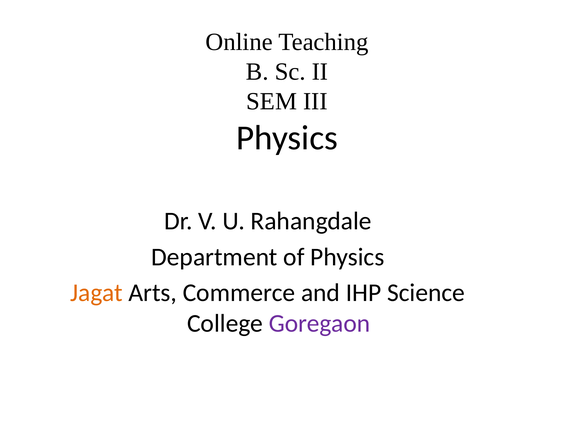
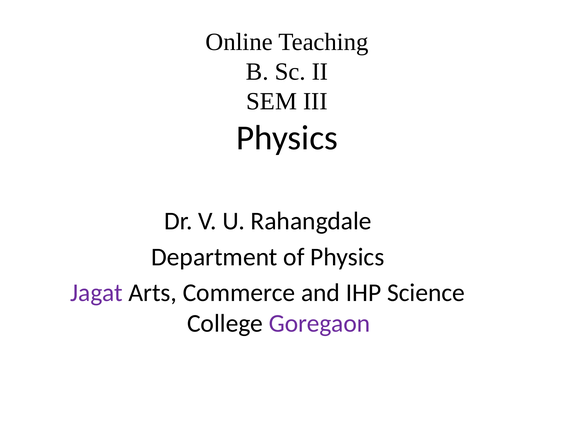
Jagat colour: orange -> purple (97, 292)
